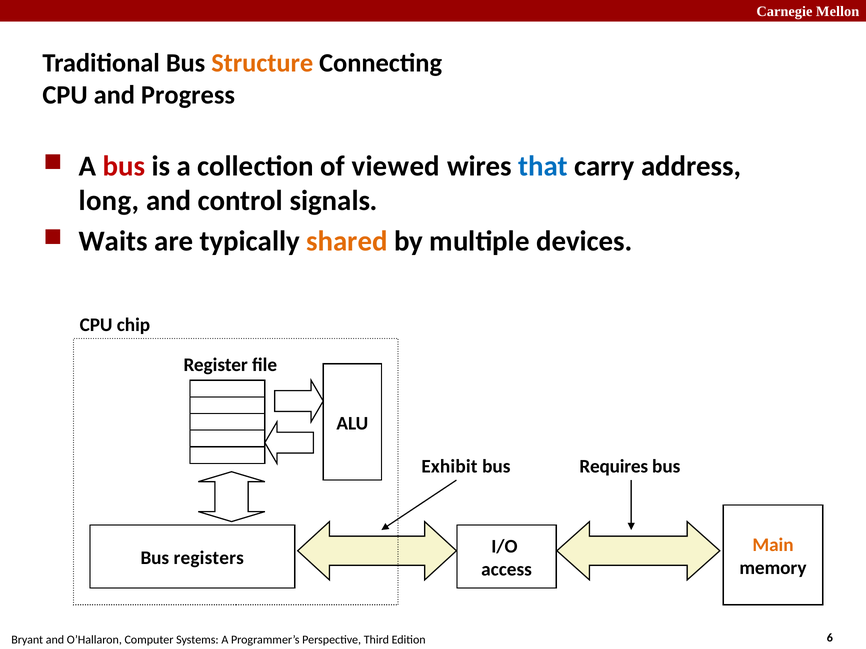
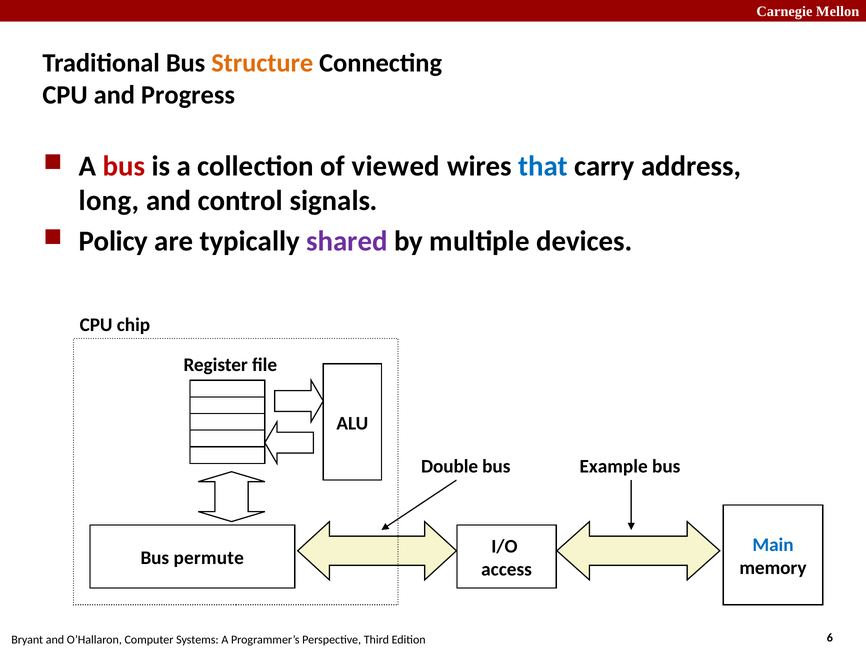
Waits: Waits -> Policy (113, 241)
shared colour: orange -> purple (347, 241)
Exhibit: Exhibit -> Double (450, 467)
Requires: Requires -> Example (614, 467)
Main colour: orange -> blue (773, 545)
registers: registers -> permute (209, 558)
